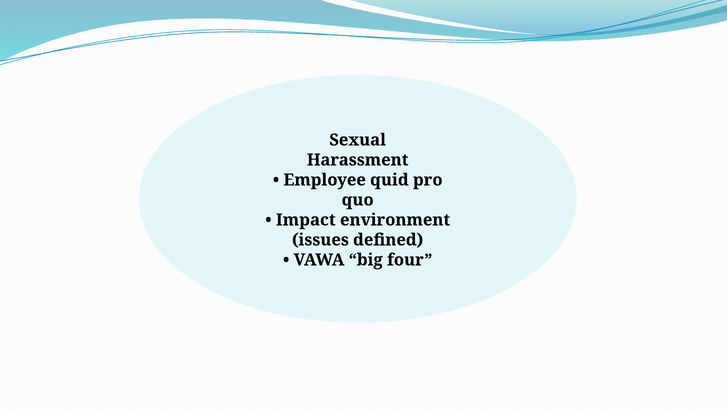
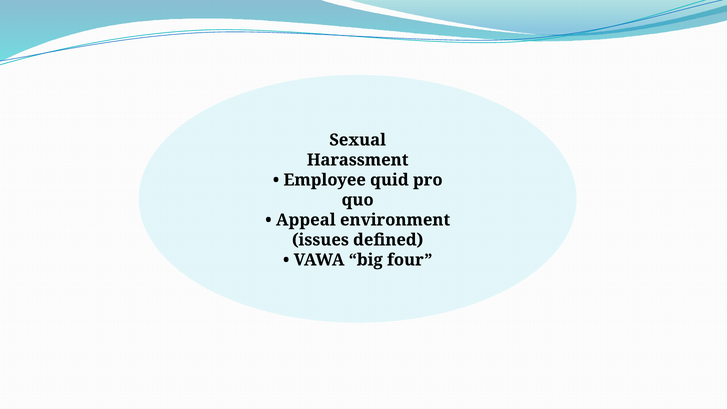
Impact: Impact -> Appeal (306, 220)
